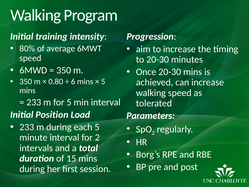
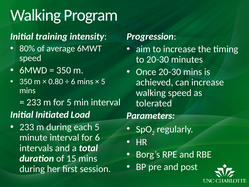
Position: Position -> Initiated (52, 115)
for 2: 2 -> 6 (97, 137)
